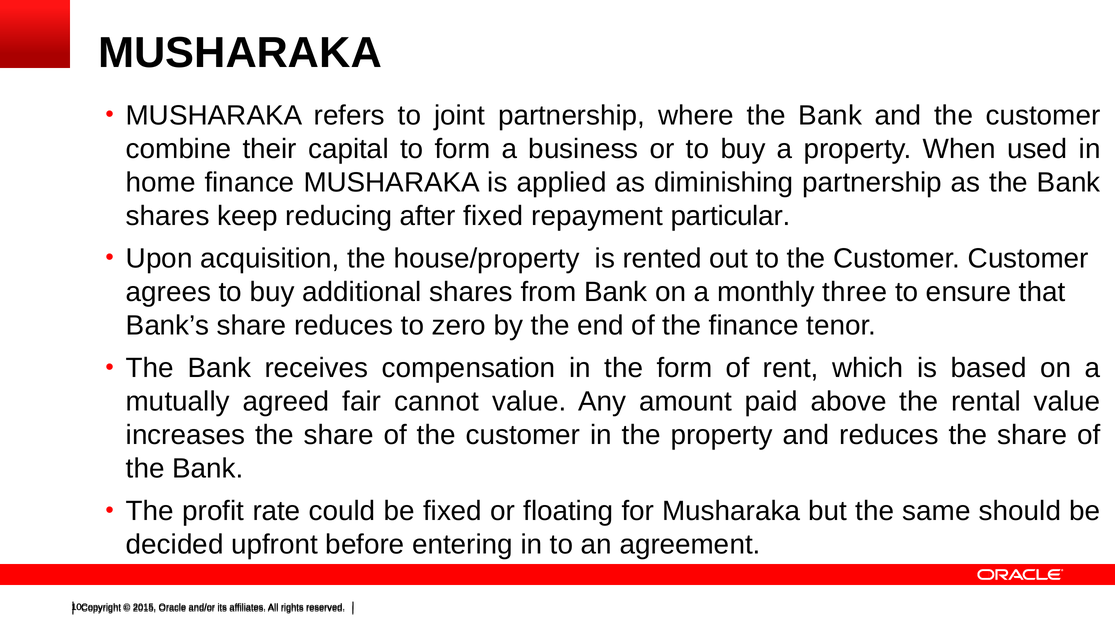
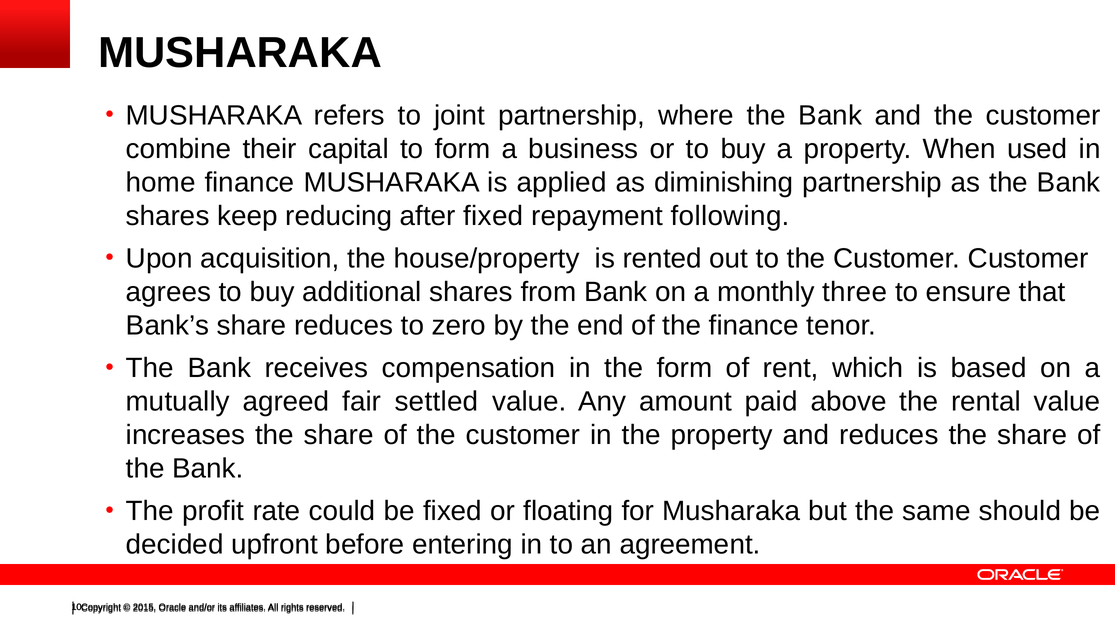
particular: particular -> following (730, 216)
cannot: cannot -> settled (437, 402)
